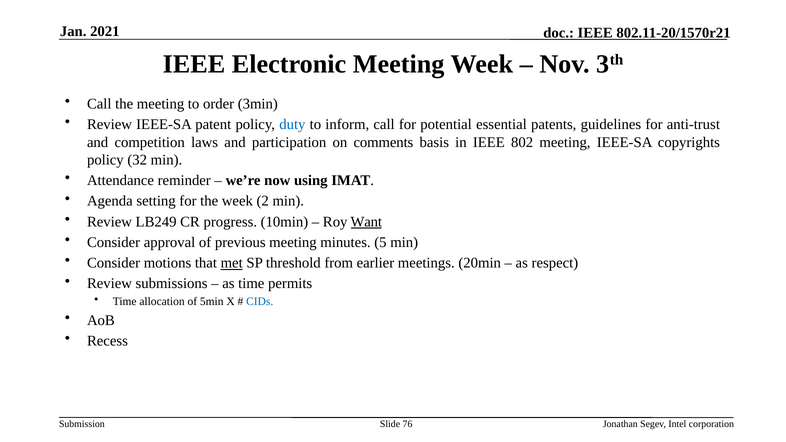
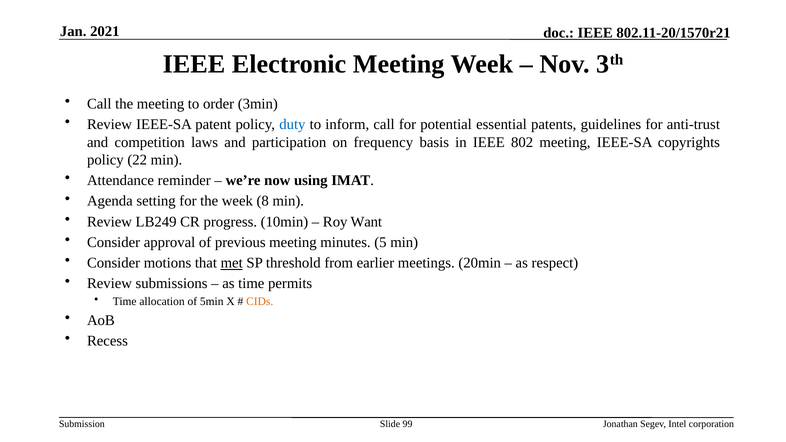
comments: comments -> frequency (383, 142)
32: 32 -> 22 (137, 160)
2: 2 -> 8 (263, 201)
Want underline: present -> none (366, 222)
CIDs colour: blue -> orange (260, 302)
76: 76 -> 99 (408, 424)
